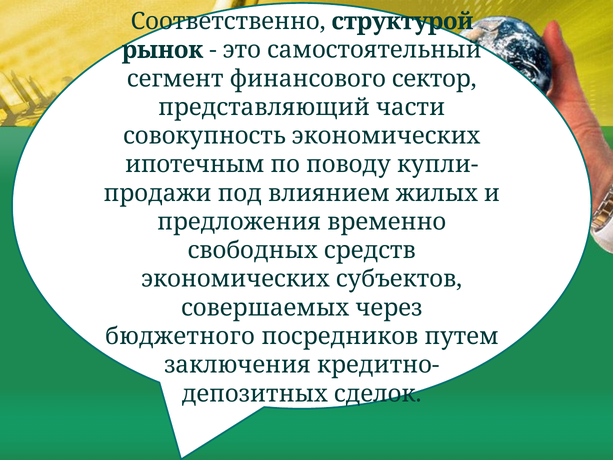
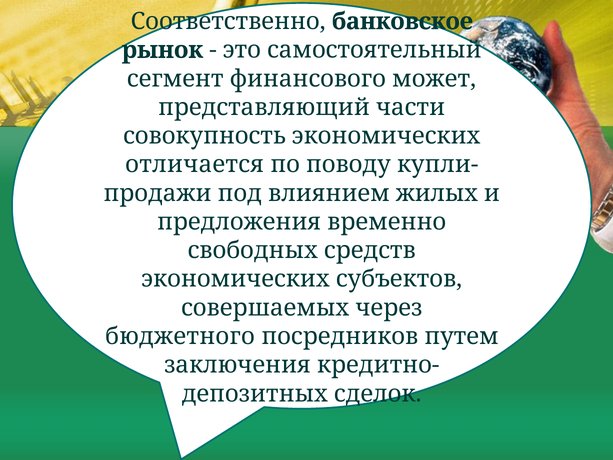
структурой: структурой -> банковское (402, 21)
сектор: сектор -> может (434, 79)
ипотечным: ипотечным -> отличается (195, 164)
